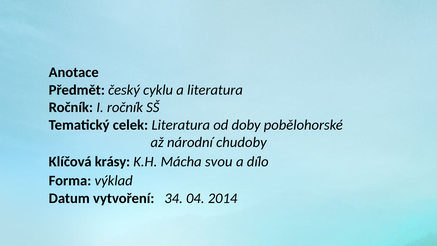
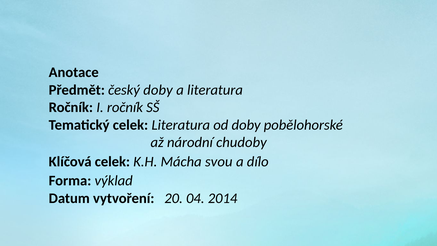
český cyklu: cyklu -> doby (158, 90)
Klíčová krásy: krásy -> celek (112, 162)
34: 34 -> 20 (174, 198)
